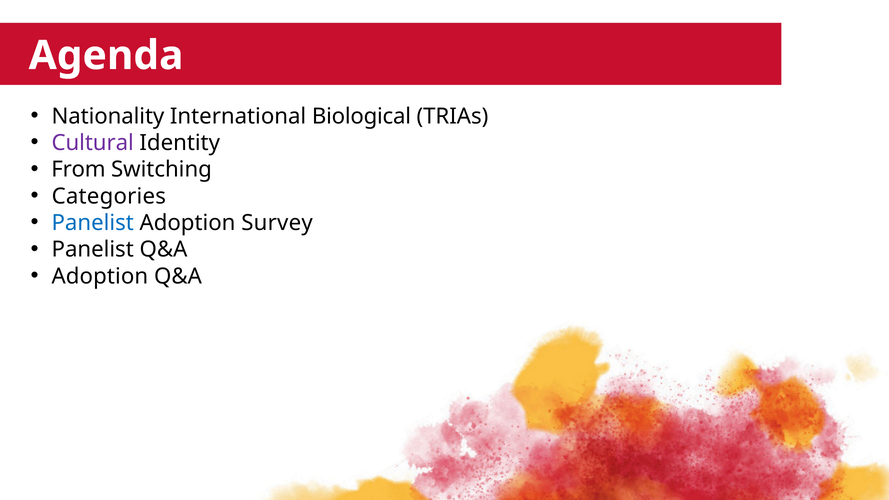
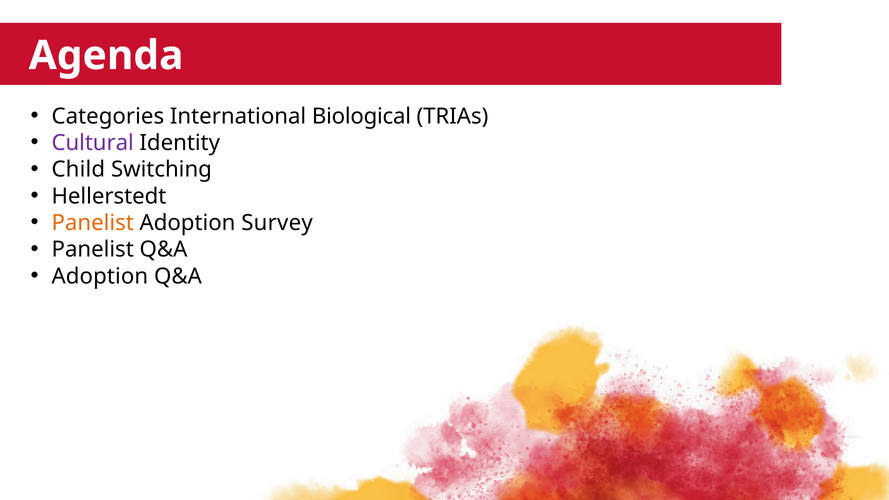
Nationality: Nationality -> Categories (108, 116)
From: From -> Child (78, 170)
Categories: Categories -> Hellerstedt (109, 196)
Panelist colour: blue -> orange (93, 223)
